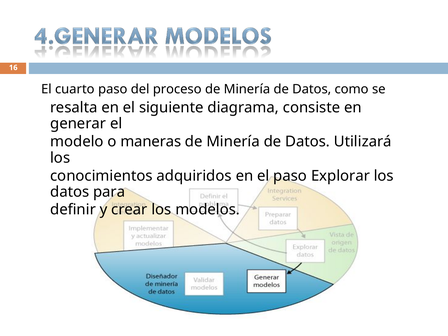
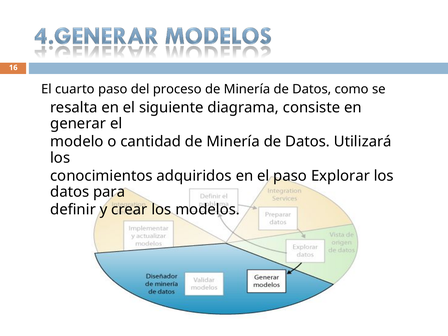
maneras: maneras -> cantidad (151, 142)
